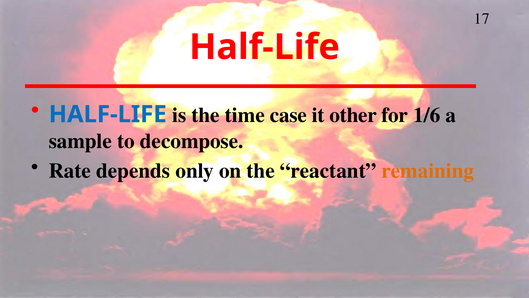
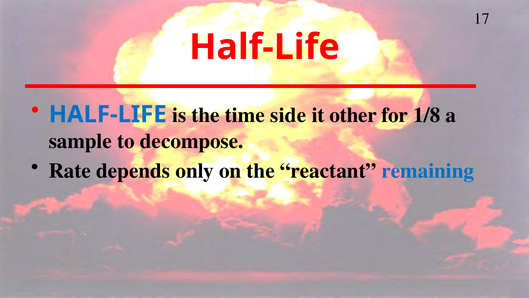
case: case -> side (288, 115)
1/6: 1/6 -> 1/8 (427, 115)
remaining colour: orange -> blue (428, 170)
